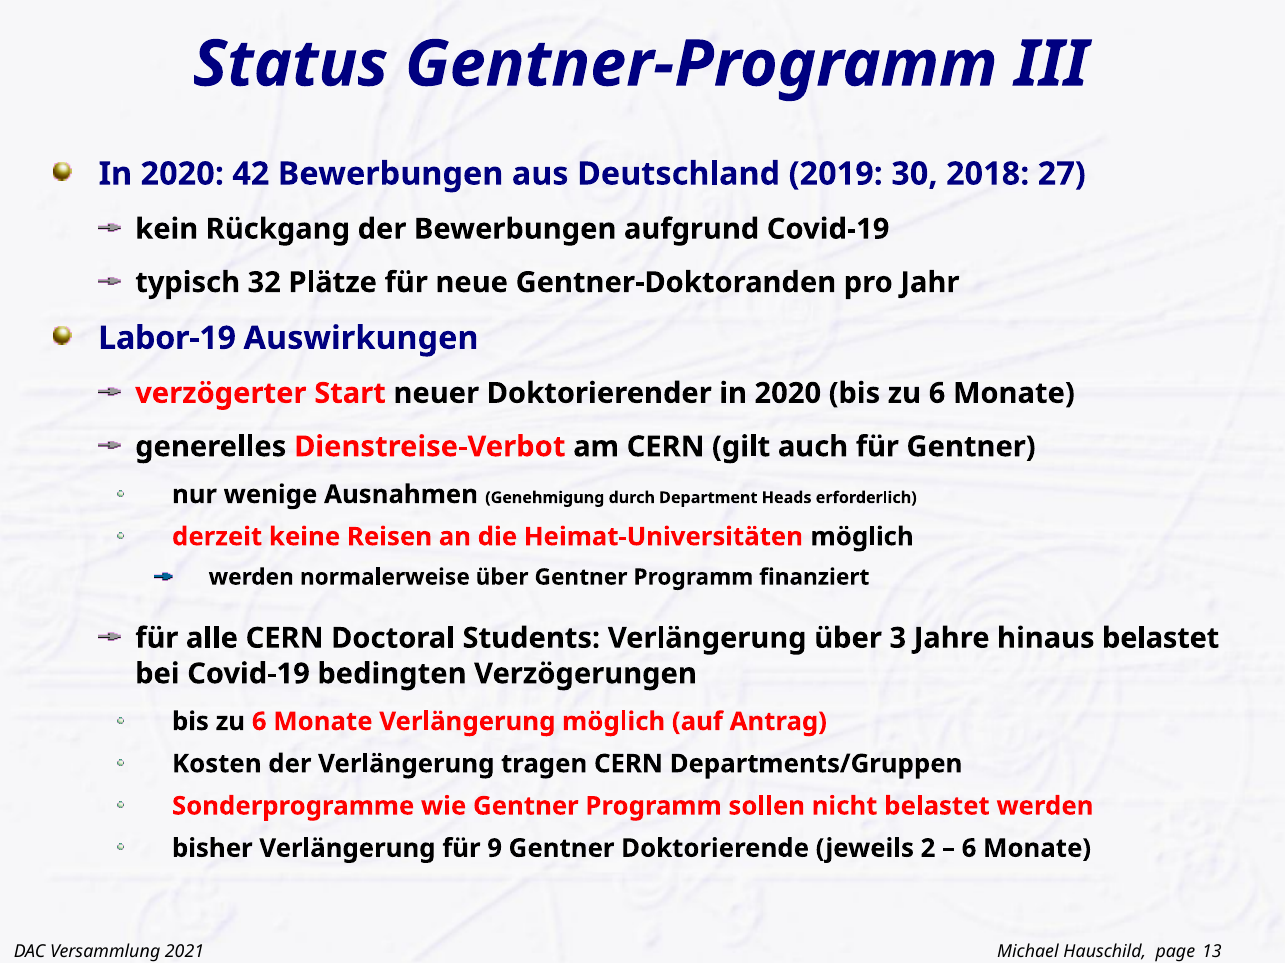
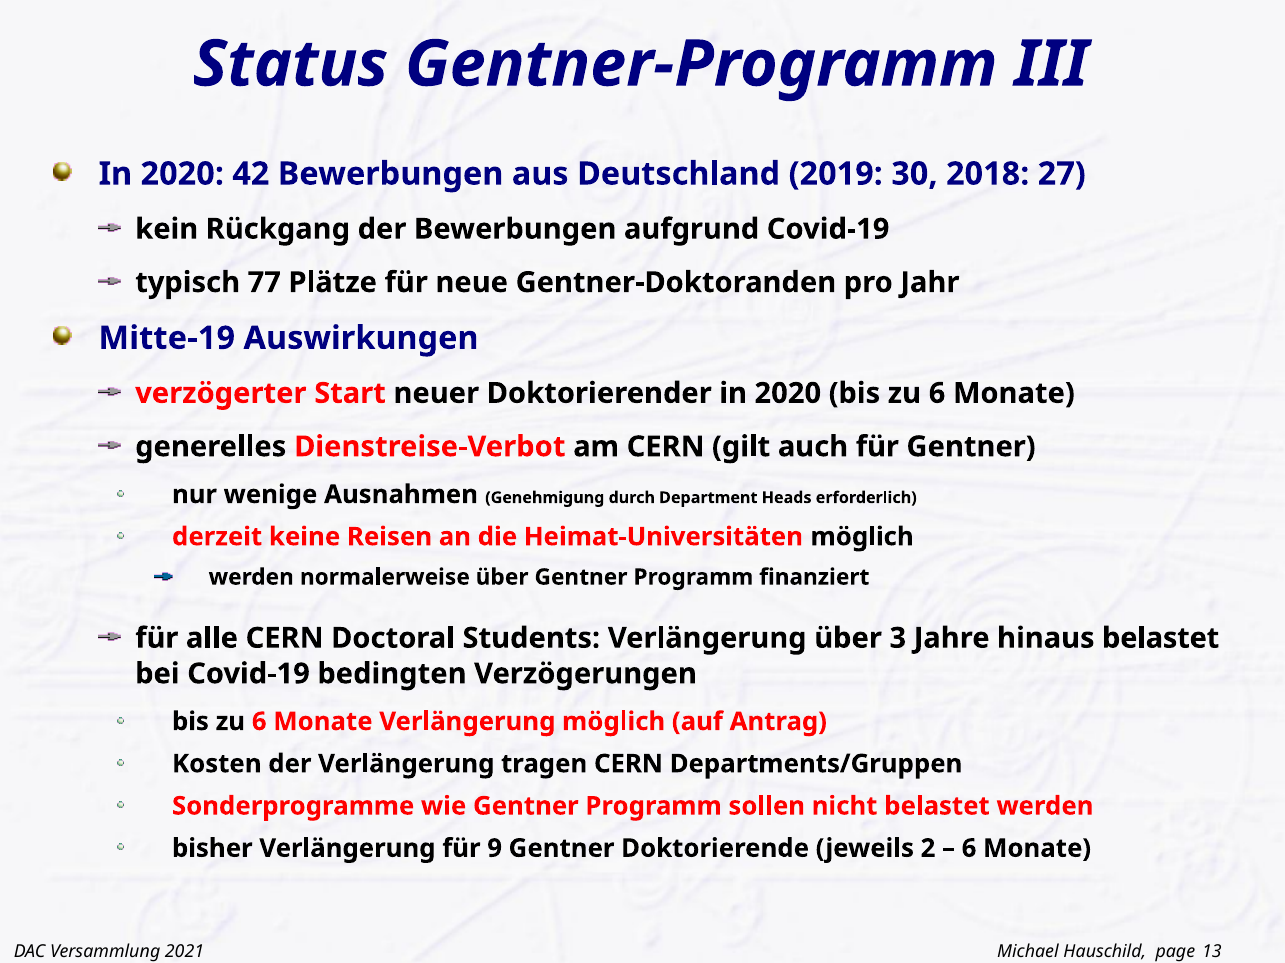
32: 32 -> 77 (264, 283)
Labor-19: Labor-19 -> Mitte-19 (167, 338)
